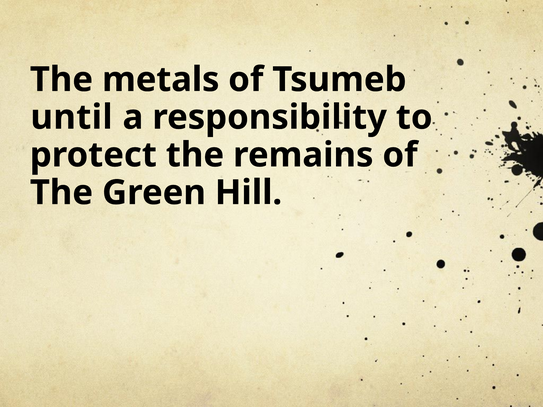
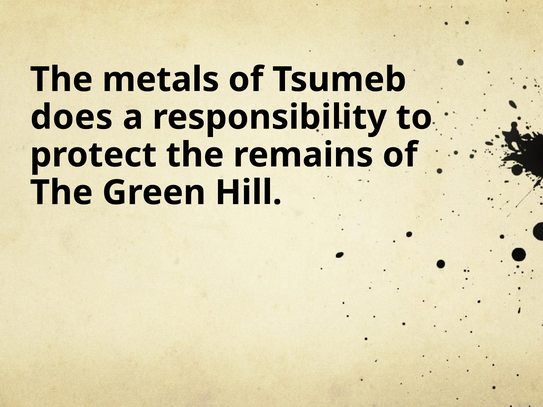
until: until -> does (72, 117)
